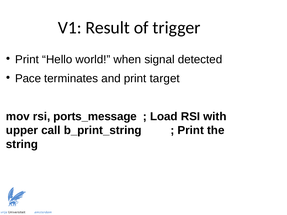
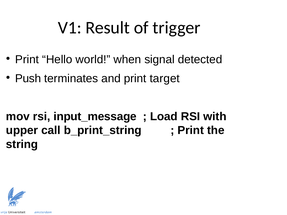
Pace: Pace -> Push (28, 79)
ports_message: ports_message -> input_message (95, 117)
